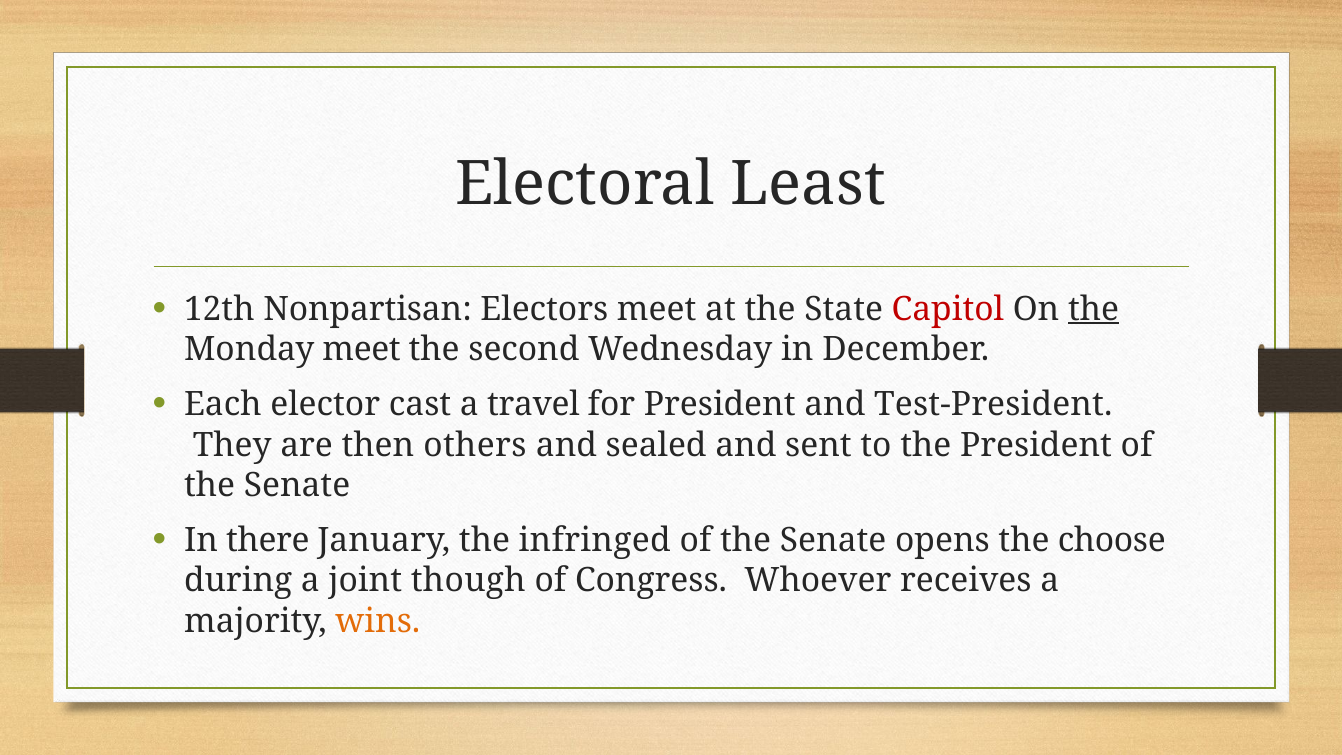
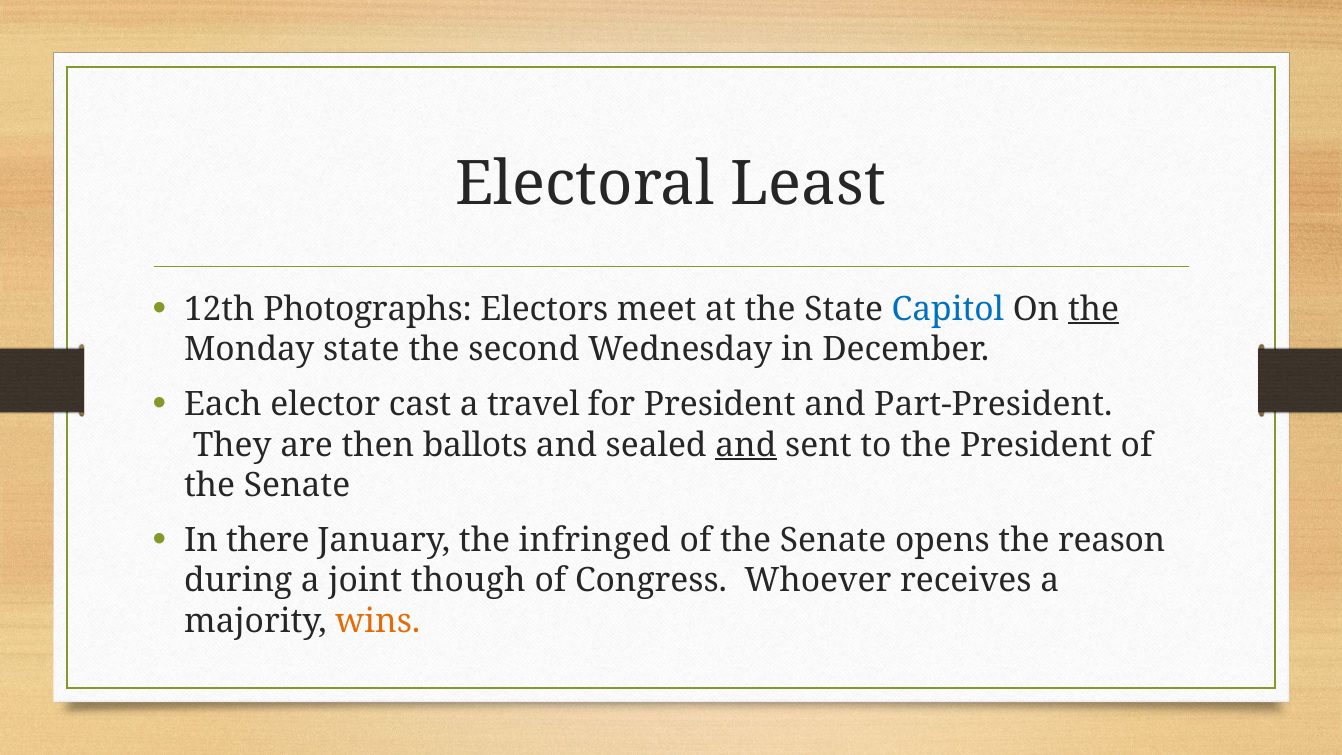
Nonpartisan: Nonpartisan -> Photographs (368, 309)
Capitol colour: red -> blue (948, 309)
Monday meet: meet -> state (361, 349)
Test-President: Test-President -> Part-President (993, 405)
others: others -> ballots (475, 445)
and underline: none -> present (746, 445)
choose: choose -> reason (1112, 540)
